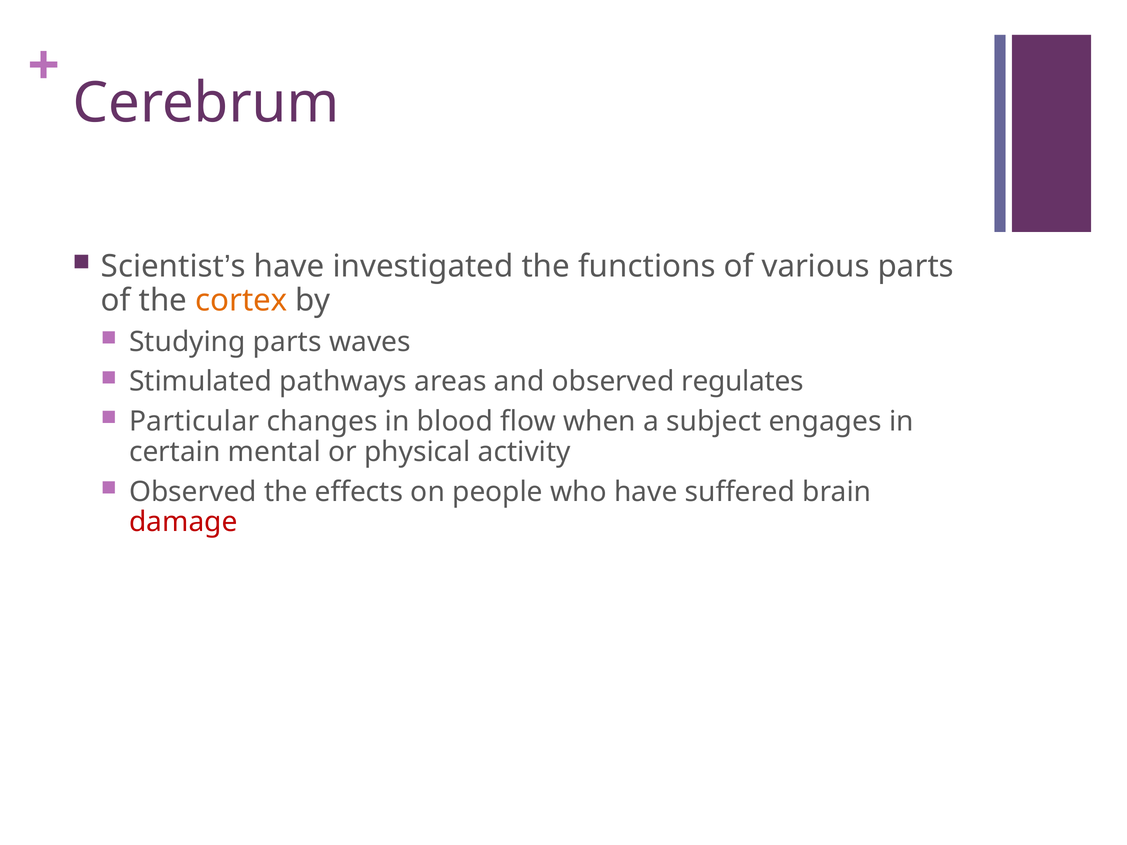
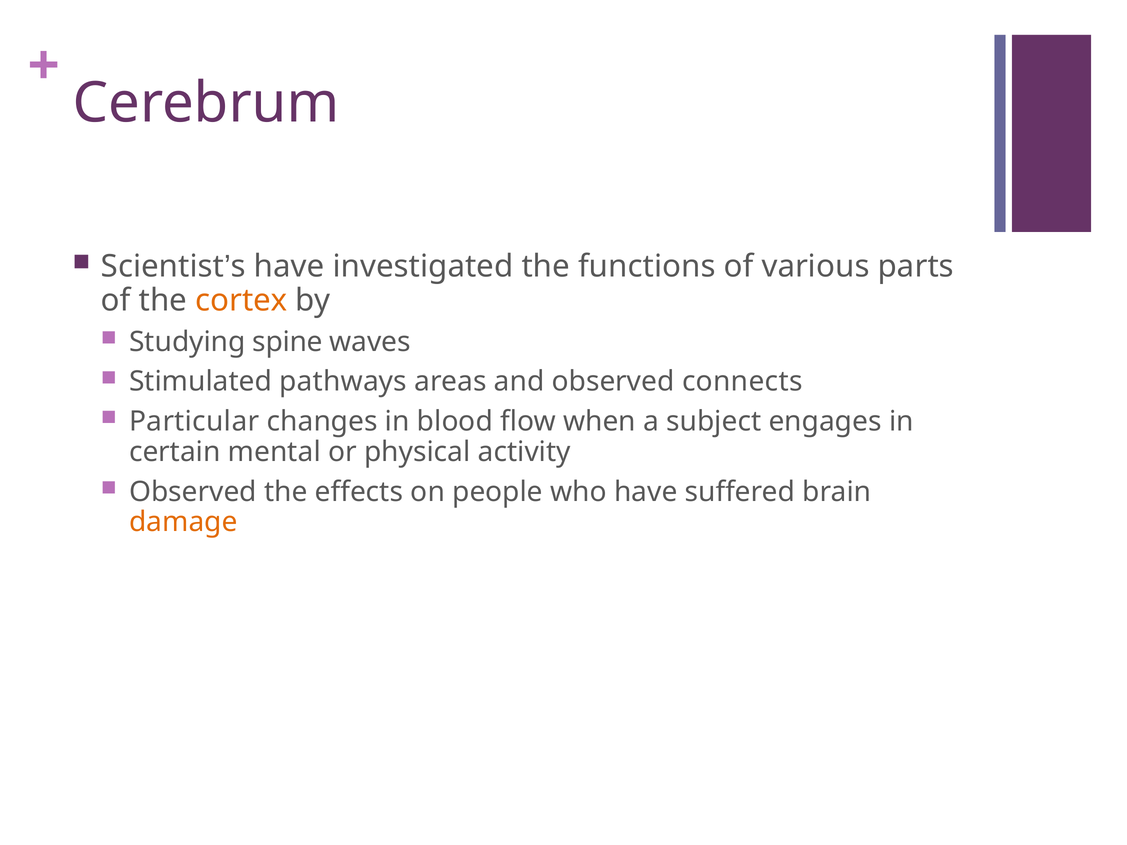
Studying parts: parts -> spine (288, 342)
regulates: regulates -> connects (742, 382)
damage colour: red -> orange (183, 522)
